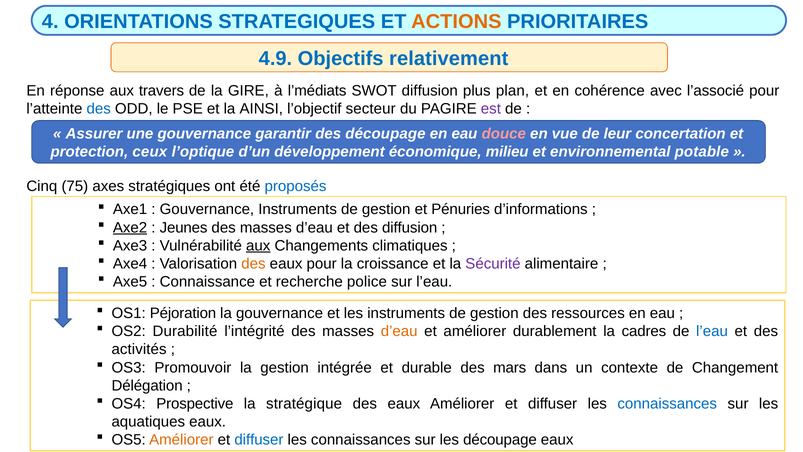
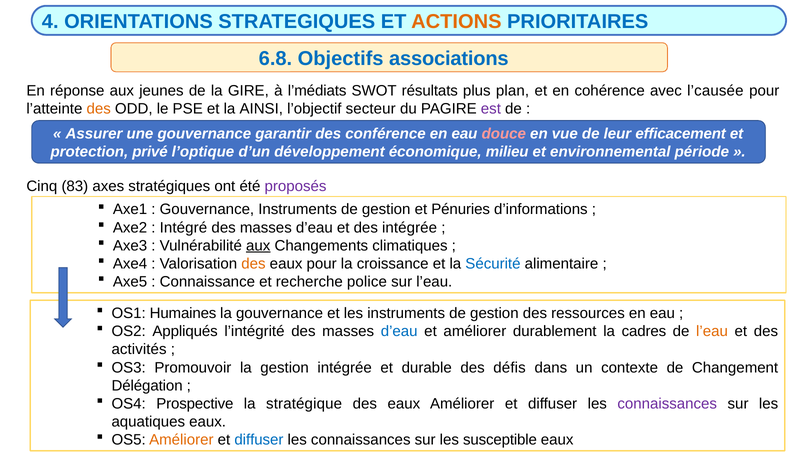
4.9: 4.9 -> 6.8 (275, 59)
relativement: relativement -> associations (449, 59)
travers: travers -> jeunes (161, 91)
SWOT diffusion: diffusion -> résultats (430, 91)
l’associé: l’associé -> l’causée (715, 91)
des colour: blue -> orange (99, 109)
des découpage: découpage -> conférence (386, 134)
concertation: concertation -> efficacement (681, 134)
ceux: ceux -> privé (150, 152)
potable: potable -> période (702, 152)
75: 75 -> 83 (75, 186)
proposés colour: blue -> purple (296, 186)
Axe2 underline: present -> none (130, 227)
Jeunes: Jeunes -> Intégré (183, 227)
des diffusion: diffusion -> intégrée (410, 227)
Sécurité colour: purple -> blue (493, 264)
Péjoration: Péjoration -> Humaines (183, 313)
Durabilité: Durabilité -> Appliqués (185, 331)
d’eau colour: orange -> blue (399, 331)
l’eau colour: blue -> orange (712, 331)
mars: mars -> défis (510, 367)
connaissances colour: blue -> purple (667, 403)
les découpage: découpage -> susceptible (500, 440)
